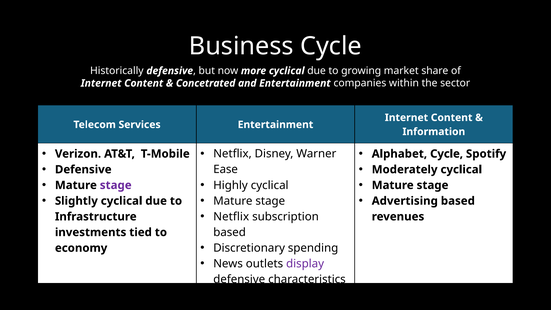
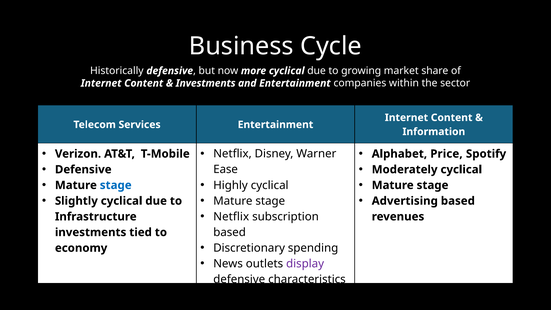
Concetrated: Concetrated -> Investments (206, 83)
Alphabet Cycle: Cycle -> Price (446, 154)
stage colour: purple -> blue (116, 185)
